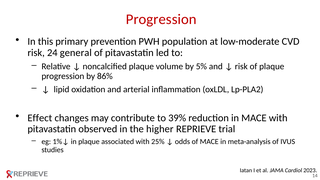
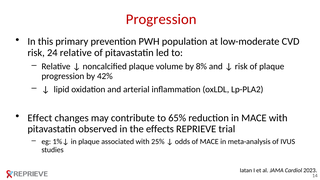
24 general: general -> relative (76, 53)
5%: 5% -> 8% (201, 66)
86%: 86% -> 42% (105, 76)
39%: 39% -> 65% (177, 118)
higher: higher -> effects (160, 129)
